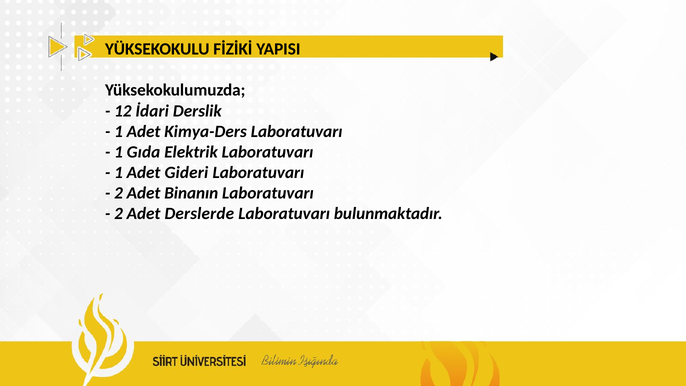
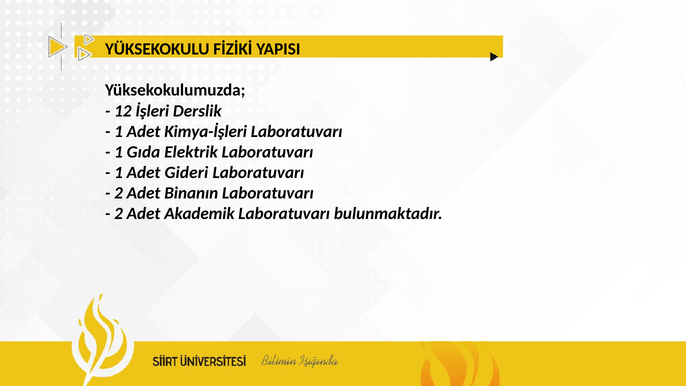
İdari: İdari -> İşleri (152, 111)
Kimya-Ders: Kimya-Ders -> Kimya-İşleri (206, 131)
Derslerde: Derslerde -> Akademik (199, 214)
